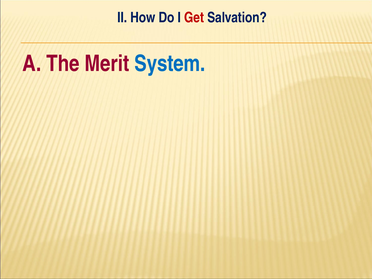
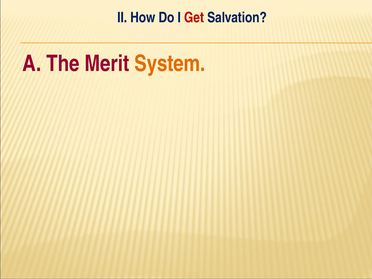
System colour: blue -> orange (170, 64)
